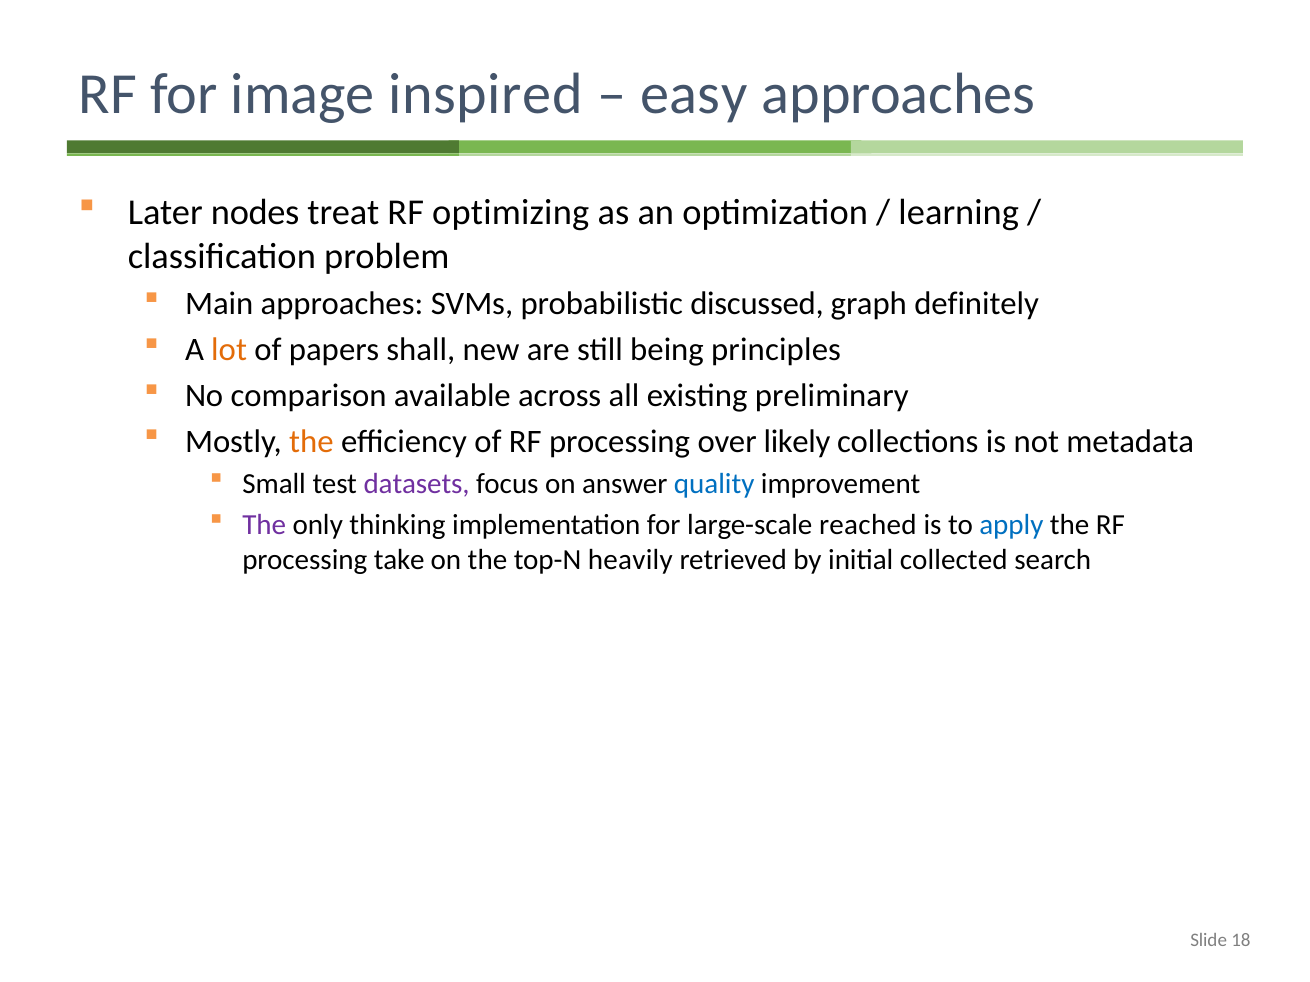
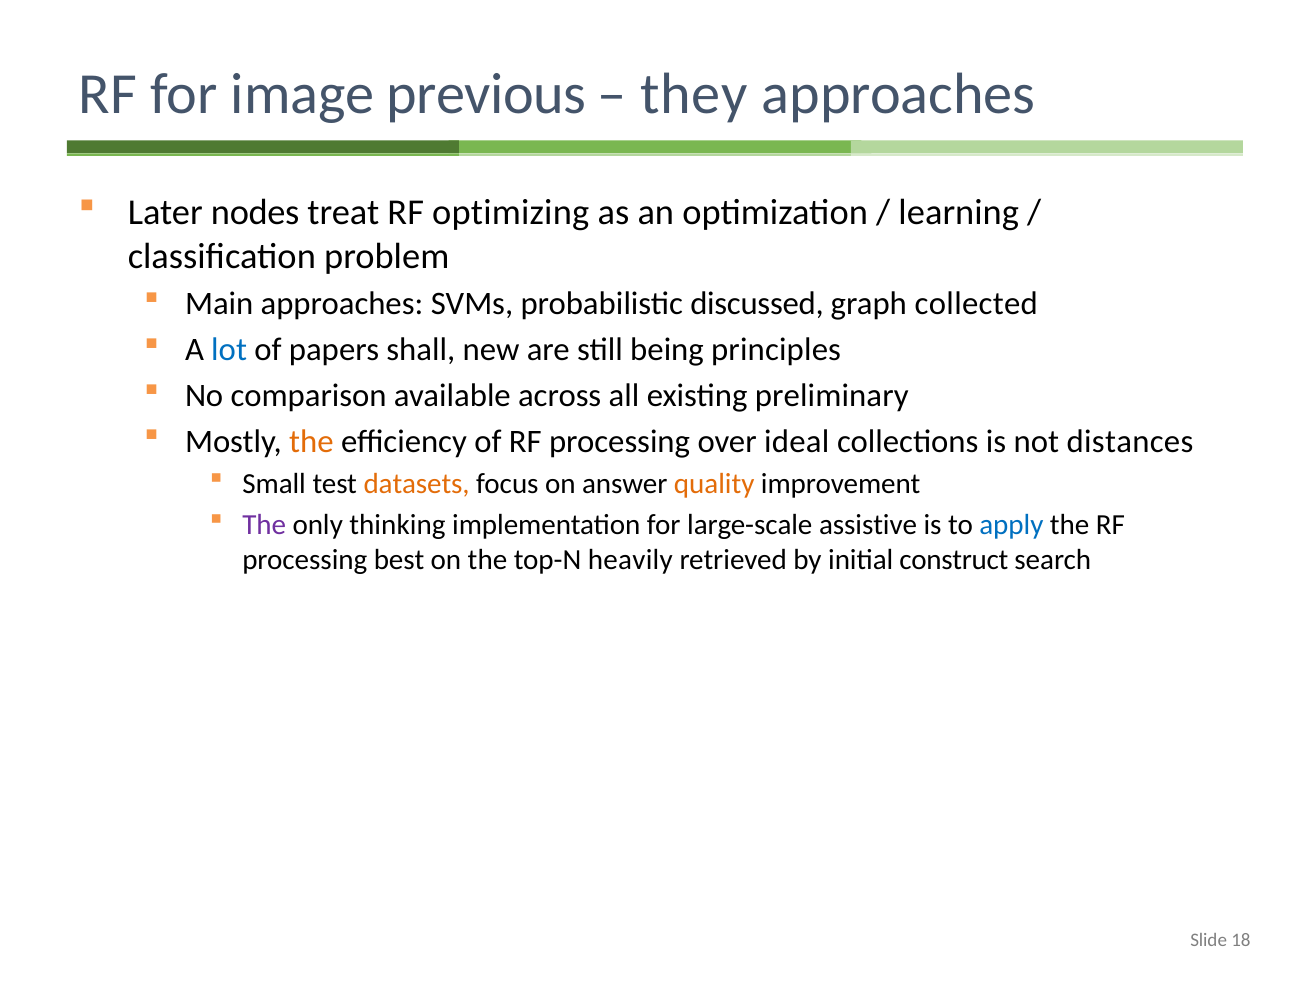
inspired: inspired -> previous (486, 94)
easy: easy -> they (694, 94)
definitely: definitely -> collected (976, 304)
lot colour: orange -> blue (229, 350)
likely: likely -> ideal (797, 442)
metadata: metadata -> distances (1130, 442)
datasets colour: purple -> orange (417, 484)
quality colour: blue -> orange (714, 484)
reached: reached -> assistive (868, 525)
take: take -> best (399, 560)
collected: collected -> construct (954, 560)
